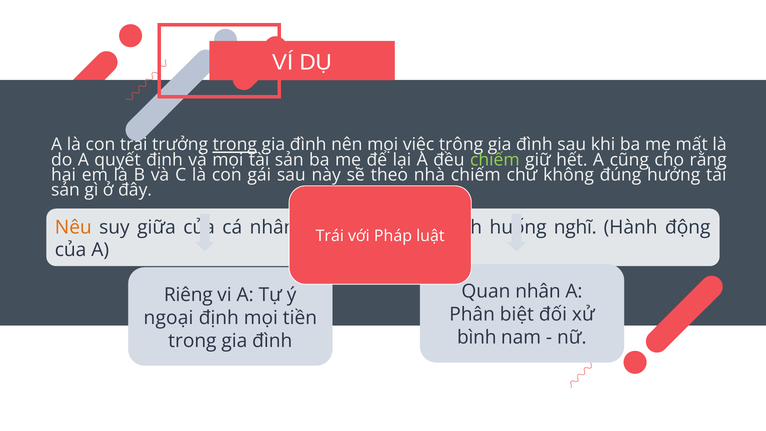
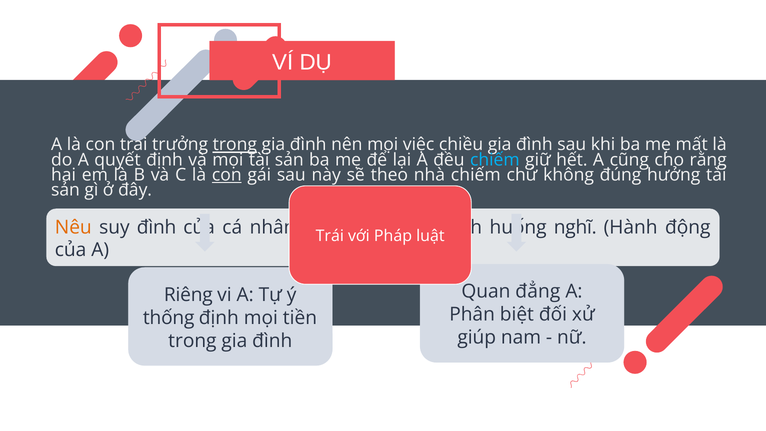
trông: trông -> chiều (461, 145)
chiếm colour: light green -> light blue (495, 160)
con underline: none -> present (227, 175)
suy giữa: giữa -> đình (157, 227)
Quan nhân: nhân -> đẳng (538, 292)
ngoại: ngoại -> thống (169, 318)
bình: bình -> giúp (477, 338)
